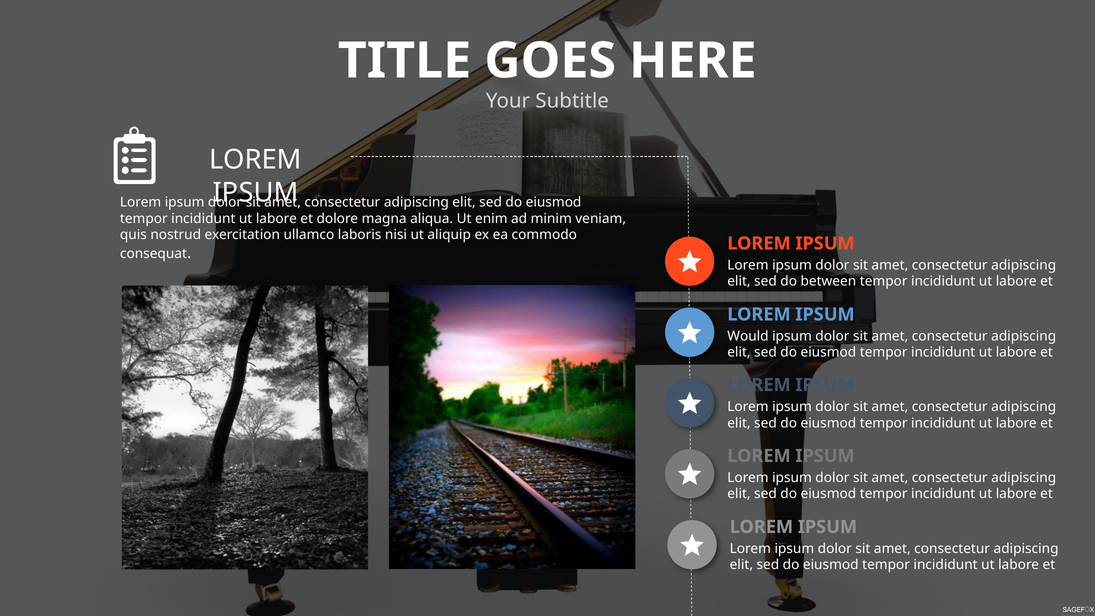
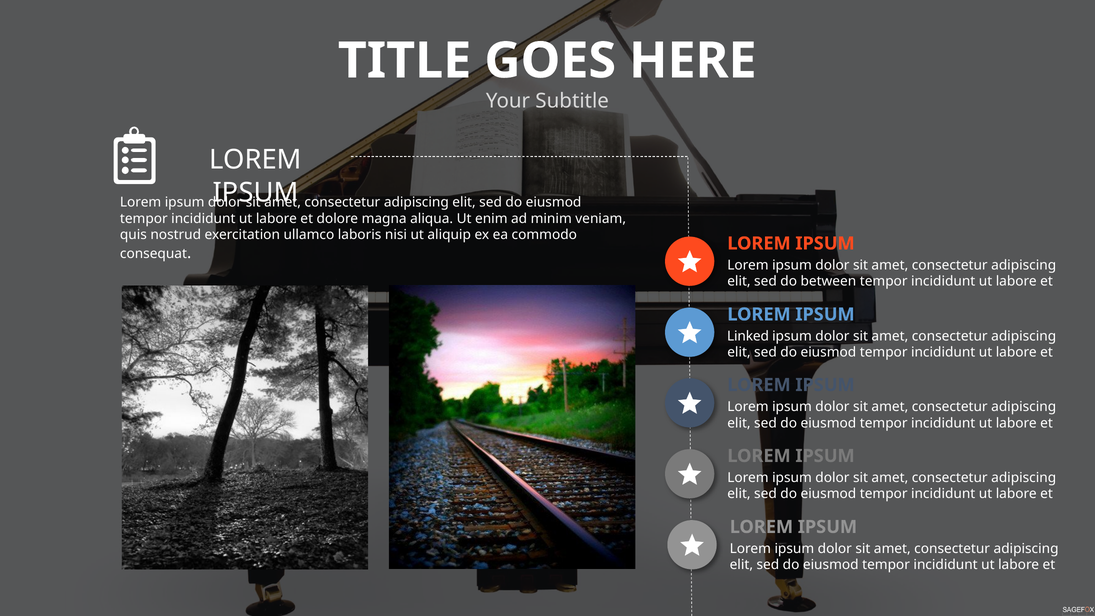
Would: Would -> Linked (748, 336)
